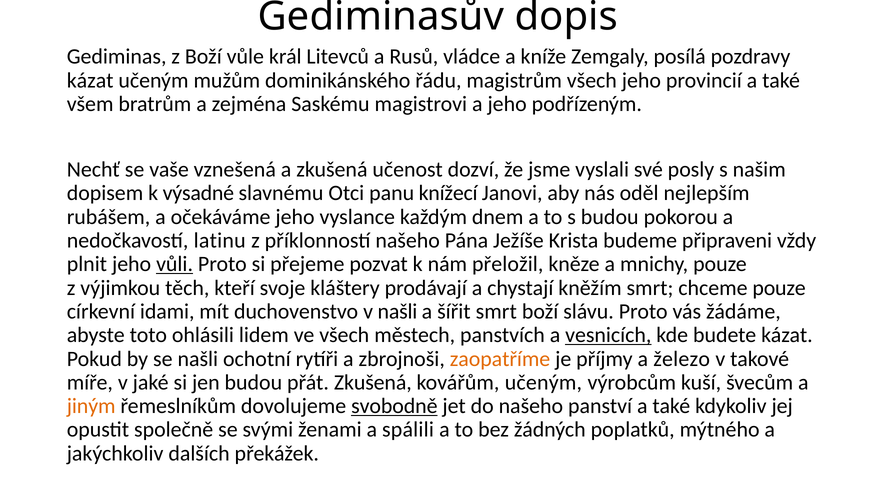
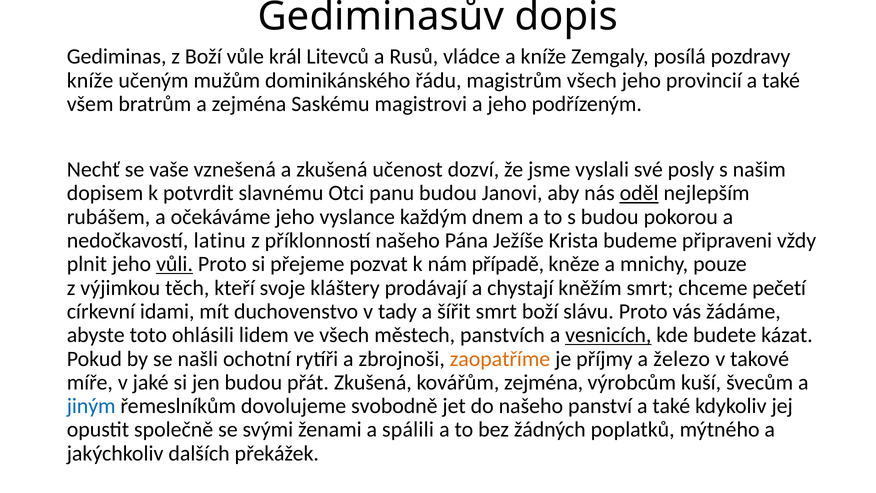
kázat: kázat -> kníže (90, 80)
výsadné: výsadné -> potvrdit (198, 193)
panu knížecí: knížecí -> budou (448, 193)
oděl underline: none -> present (639, 193)
přeložil: přeložil -> případě (508, 264)
chceme pouze: pouze -> pečetí (779, 288)
v našli: našli -> tady (397, 311)
kovářům učeným: učeným -> zejména (544, 382)
jiným colour: orange -> blue (91, 406)
svobodně underline: present -> none (394, 406)
